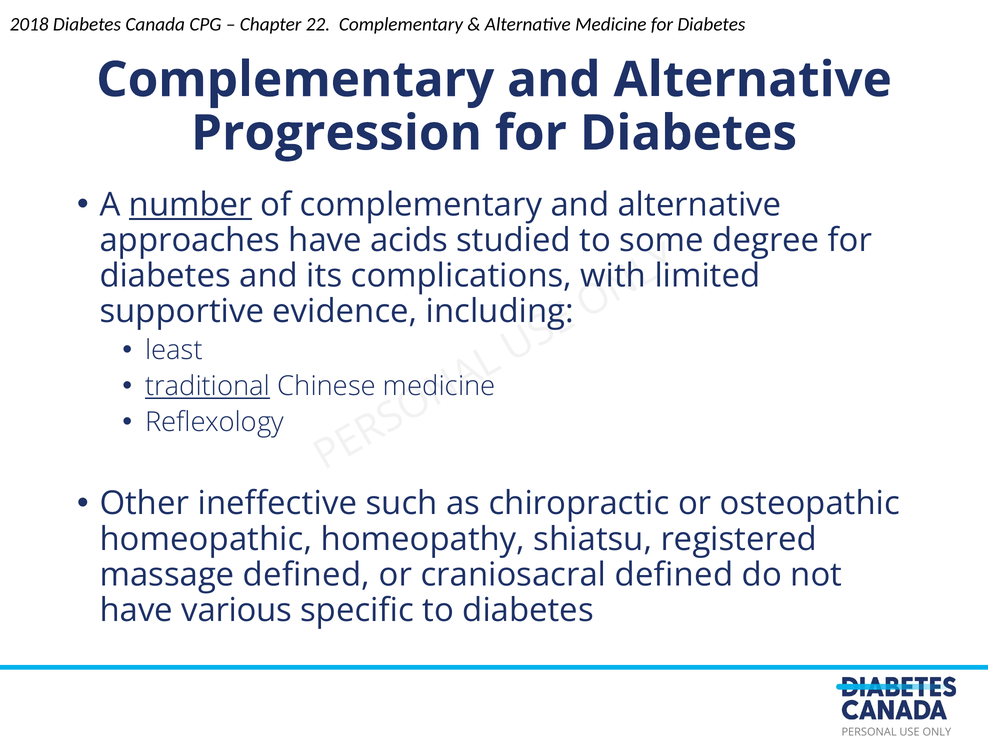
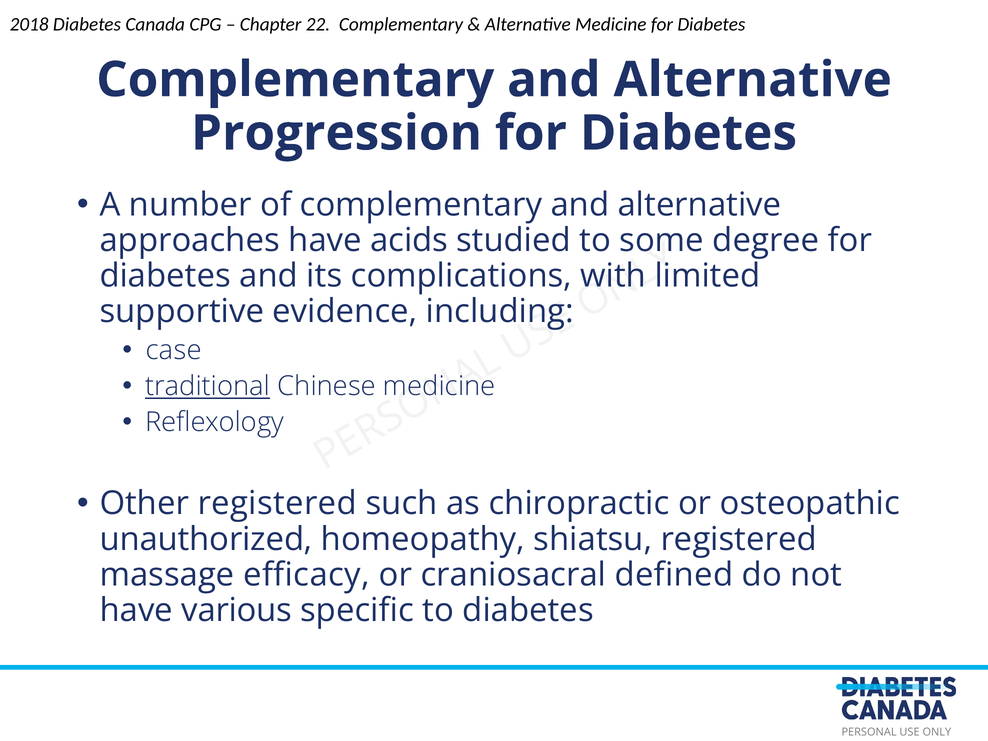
number underline: present -> none (190, 205)
least: least -> case (174, 350)
Other ineffective: ineffective -> registered (277, 504)
homeopathic: homeopathic -> unauthorized (206, 539)
massage defined: defined -> efficacy (306, 575)
